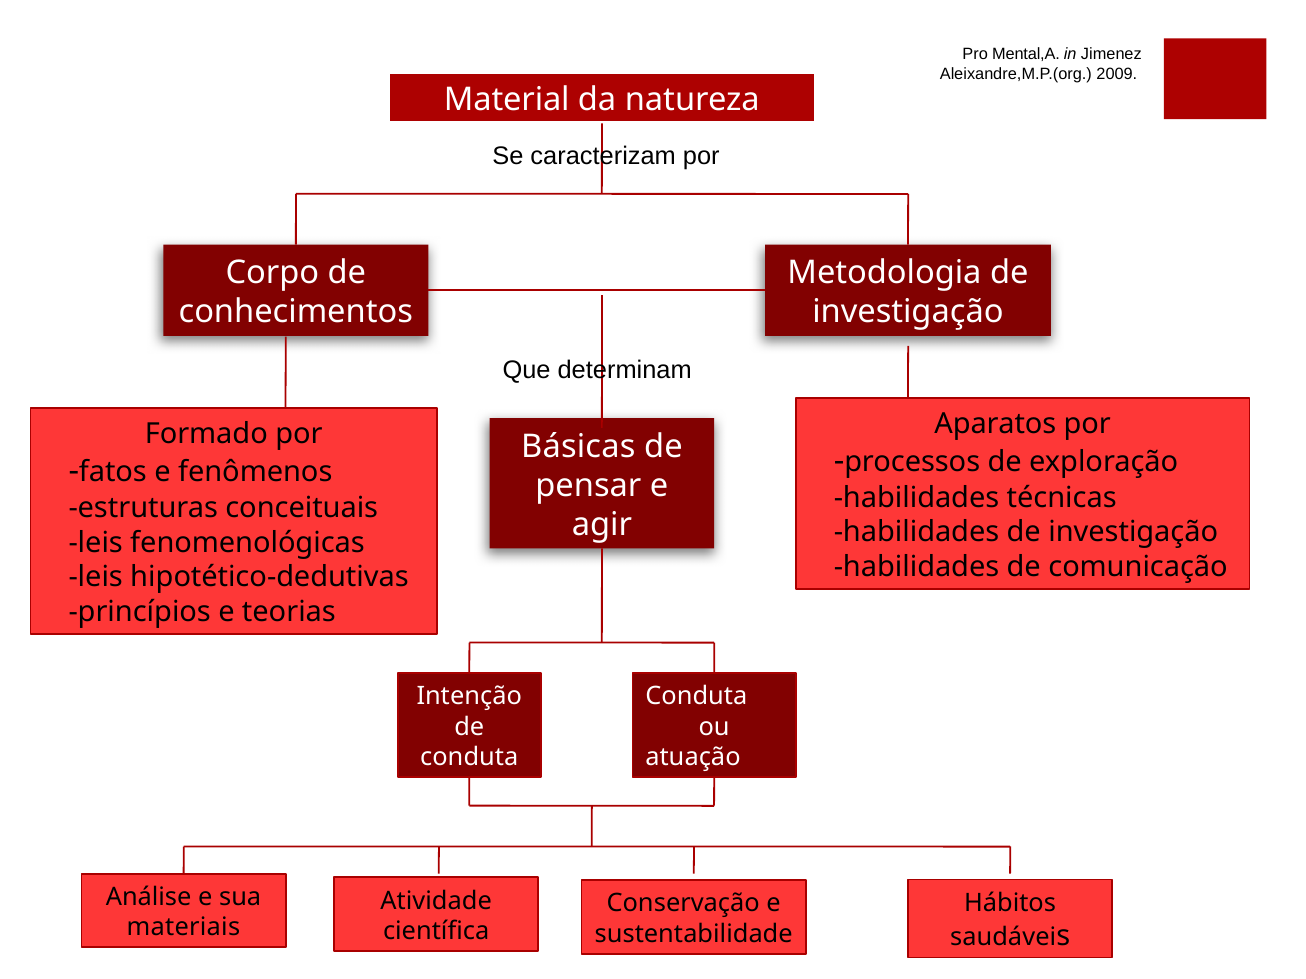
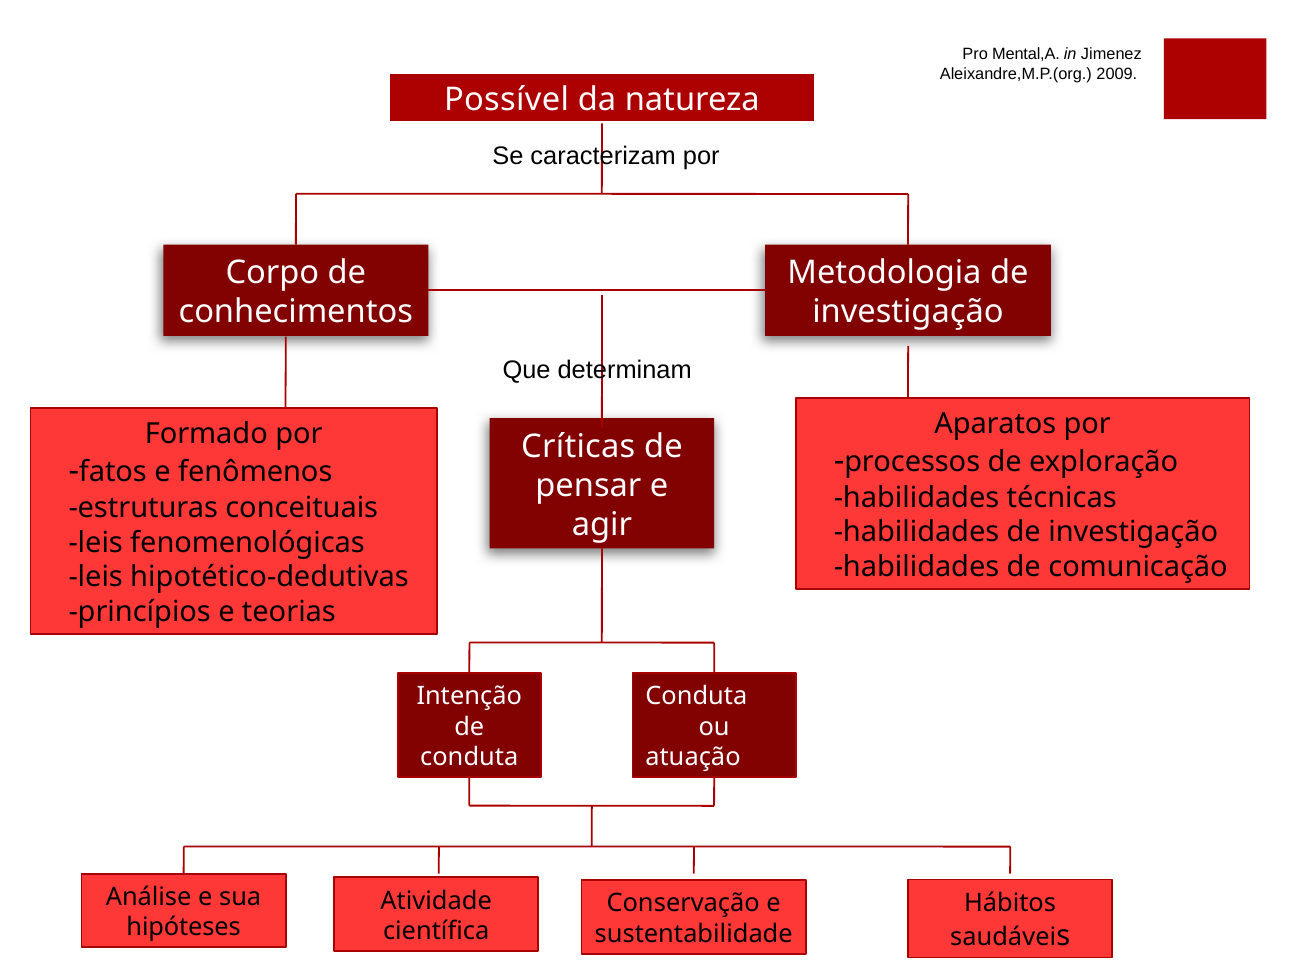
Material: Material -> Possível (507, 100)
Básicas: Básicas -> Críticas (578, 447)
materiais: materiais -> hipóteses (184, 928)
